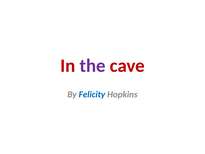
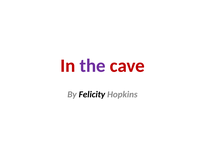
Felicity colour: blue -> black (92, 94)
